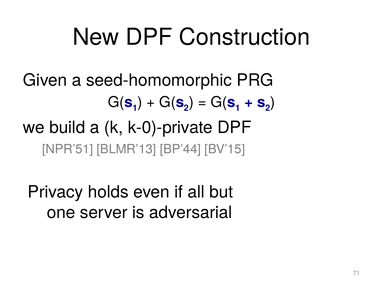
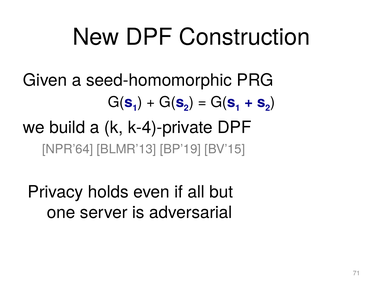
k-0)-private: k-0)-private -> k-4)-private (170, 128)
NPR’51: NPR’51 -> NPR’64 (68, 149)
BP’44: BP’44 -> BP’19 (180, 149)
